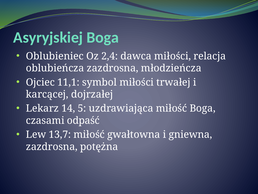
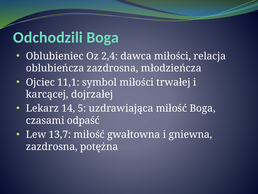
Asyryjskiej: Asyryjskiej -> Odchodzili (48, 37)
